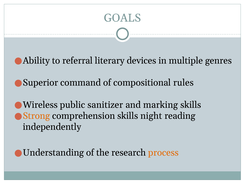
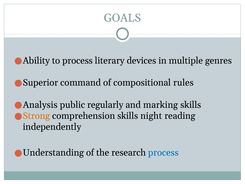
to referral: referral -> process (77, 61)
Wireless: Wireless -> Analysis (40, 105)
sanitizer: sanitizer -> regularly (105, 105)
process colour: orange -> blue (163, 153)
